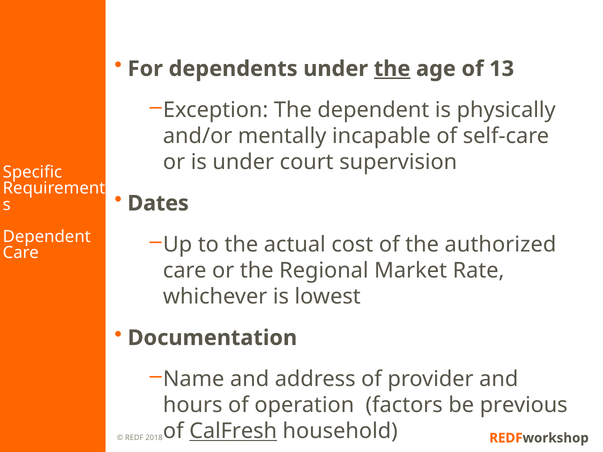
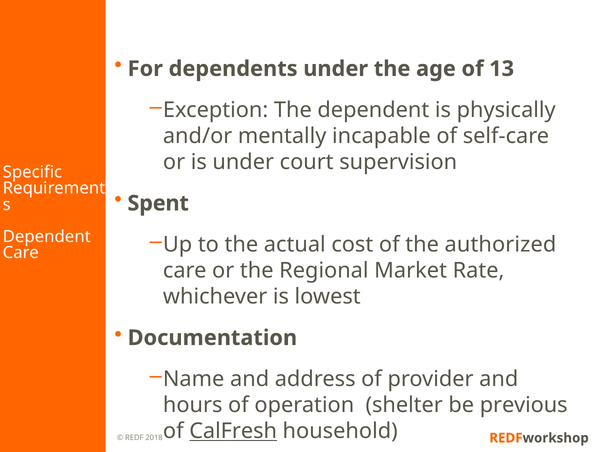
the underline: present -> none (392, 69)
Dates: Dates -> Spent (158, 203)
factors: factors -> shelter (404, 405)
